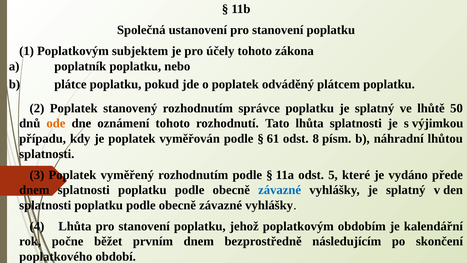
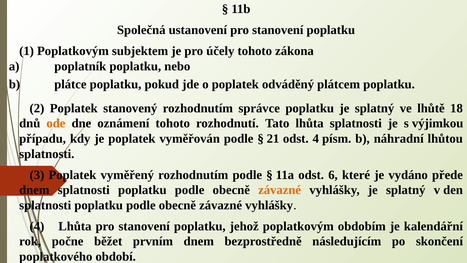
50: 50 -> 18 (456, 108)
61: 61 -> 21 (273, 138)
odst 8: 8 -> 4 (316, 138)
5: 5 -> 6 (333, 175)
závazné colour: blue -> orange (280, 190)
